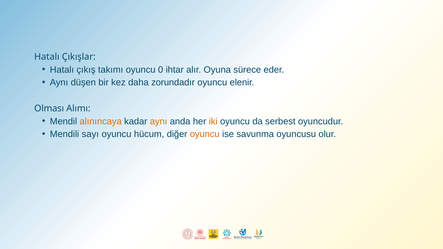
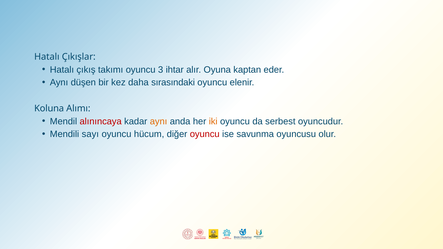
0: 0 -> 3 (161, 70)
sürece: sürece -> kaptan (247, 70)
zorundadır: zorundadır -> sırasındaki (173, 83)
Olması: Olması -> Koluna (49, 109)
alınıncaya colour: orange -> red (101, 121)
oyuncu colour: orange -> red (205, 134)
